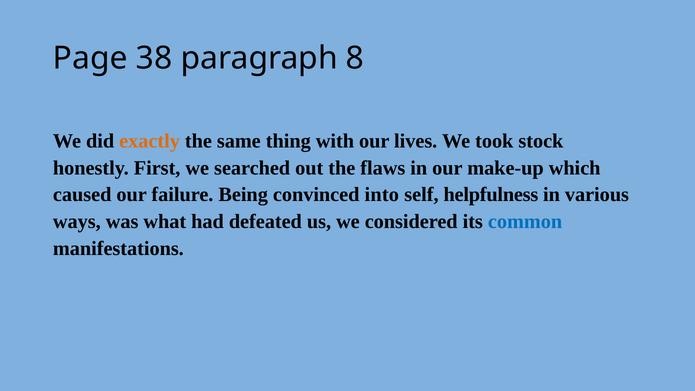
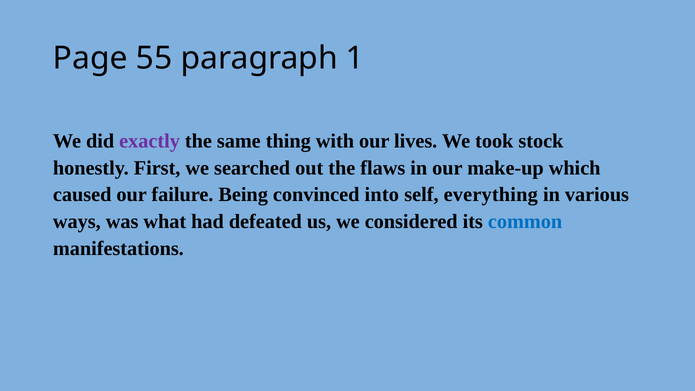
38: 38 -> 55 (154, 58)
8: 8 -> 1 (355, 58)
exactly colour: orange -> purple (150, 141)
helpfulness: helpfulness -> everything (491, 195)
